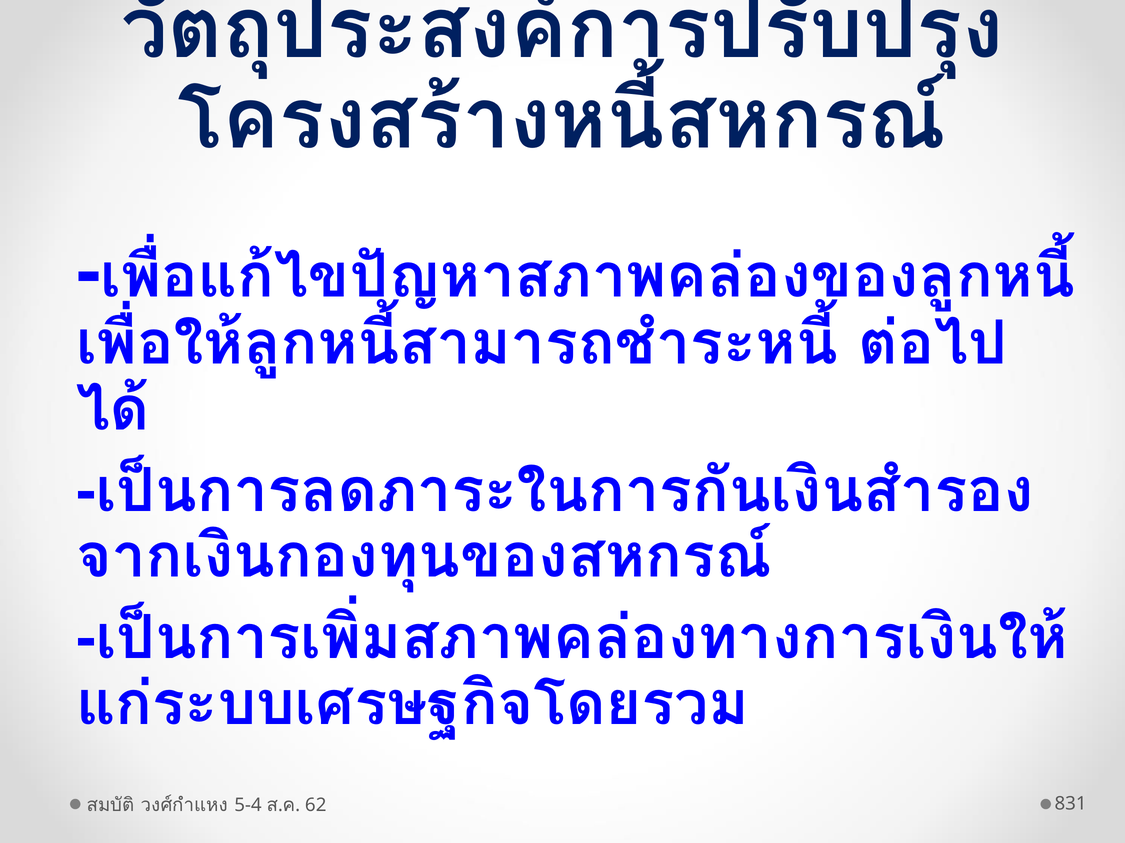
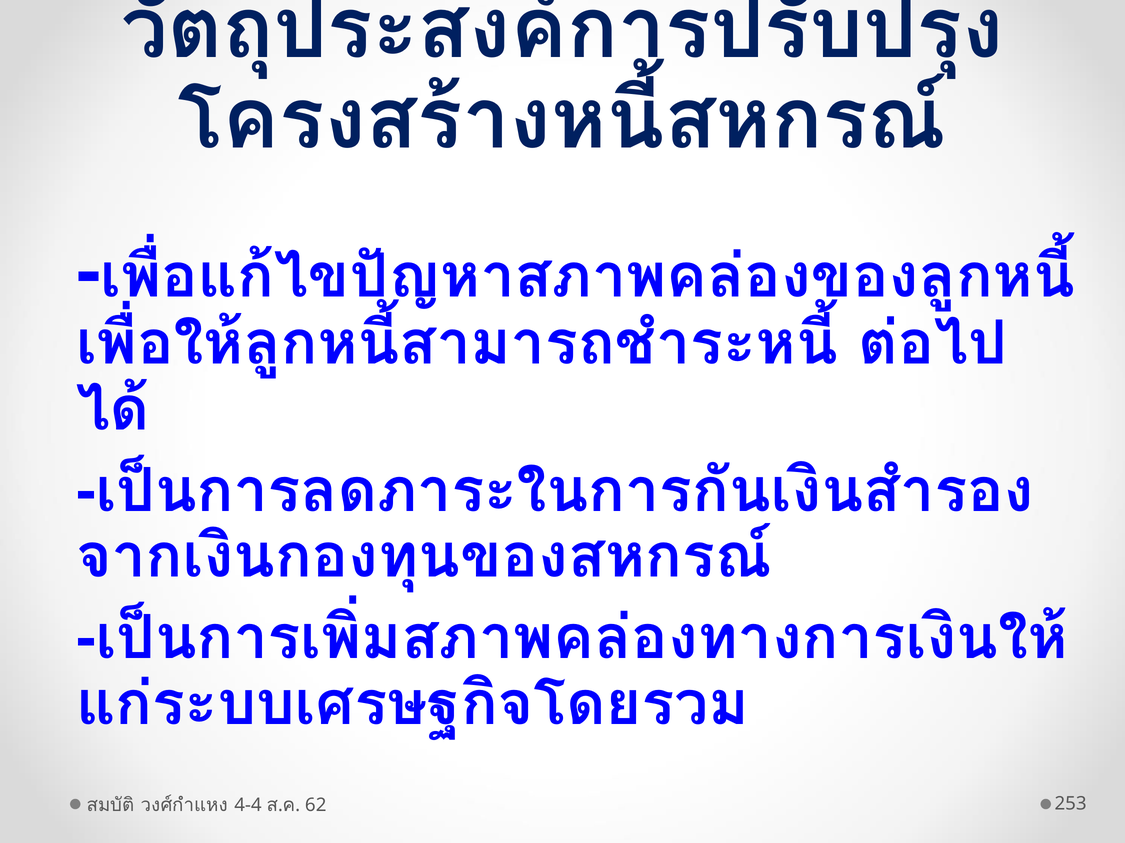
5-4: 5-4 -> 4-4 (248, 806)
831: 831 -> 253 (1071, 804)
